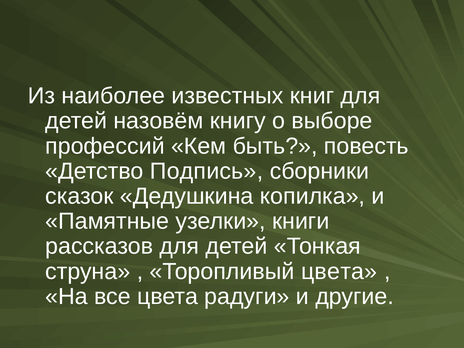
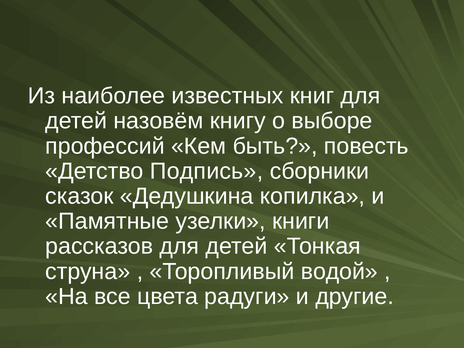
Торопливый цвета: цвета -> водой (339, 271)
